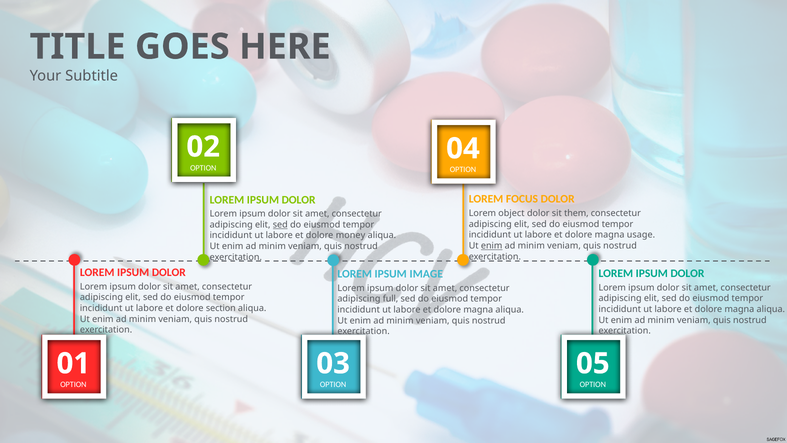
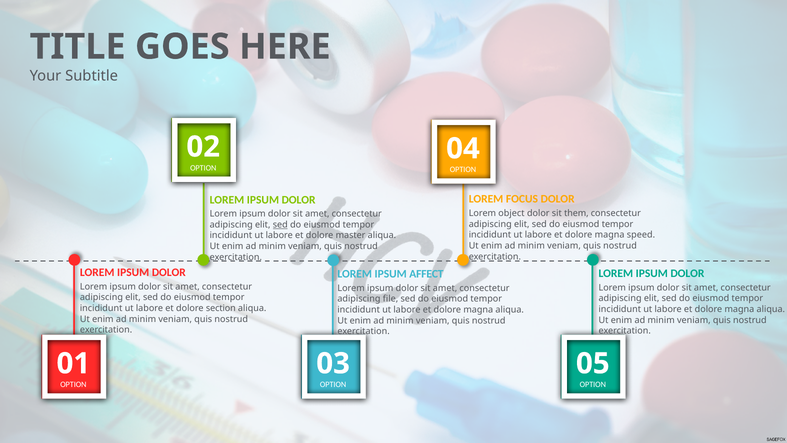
usage: usage -> speed (641, 235)
money: money -> master (351, 235)
enim underline: present -> none (492, 246)
IMAGE: IMAGE -> AFFECT (426, 274)
full: full -> file (390, 299)
